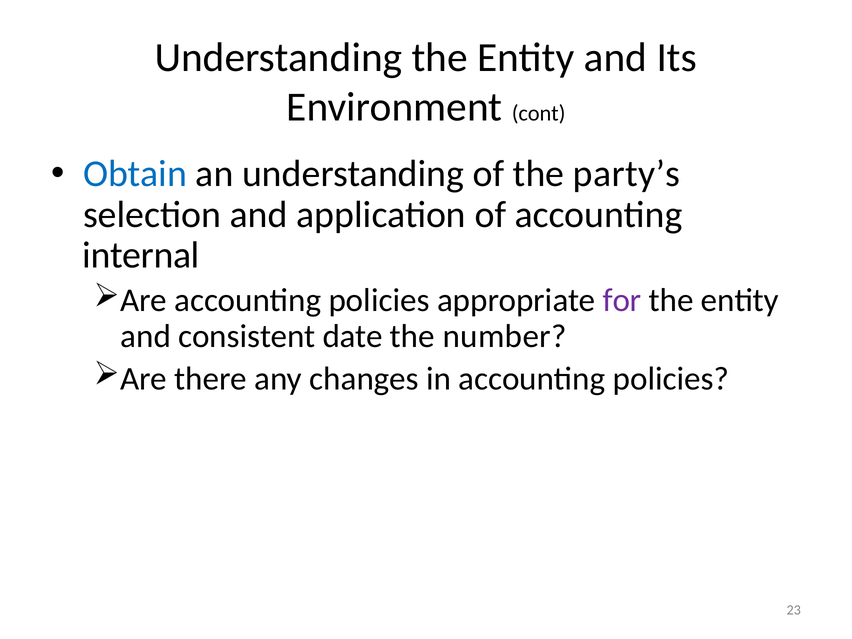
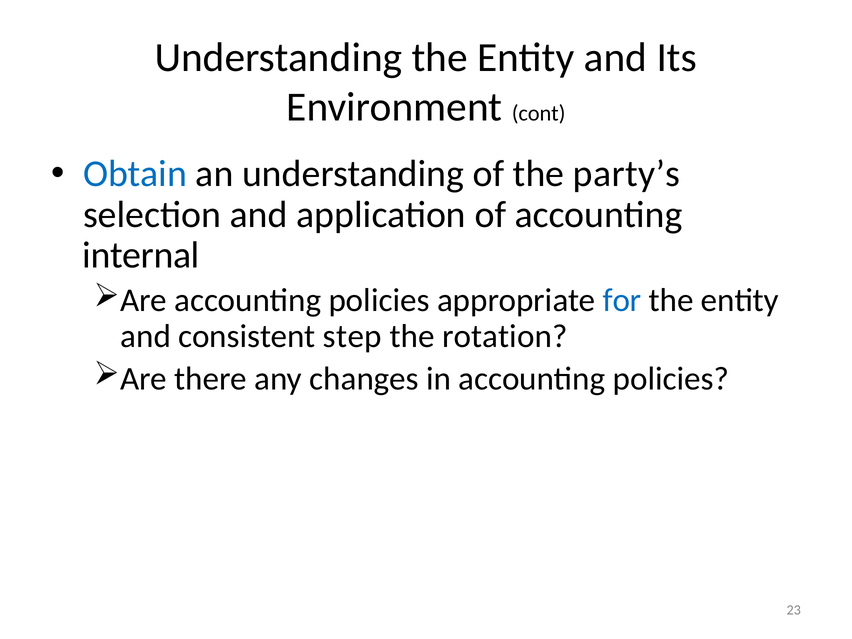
for colour: purple -> blue (622, 300)
date: date -> step (352, 336)
number: number -> rotation (505, 336)
